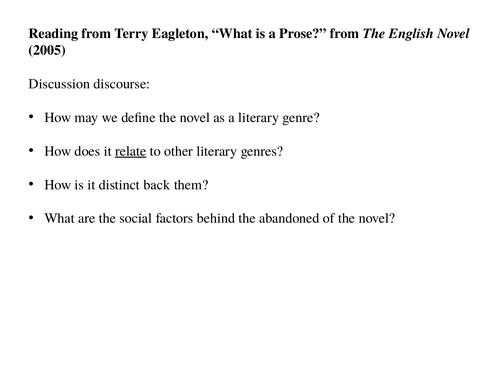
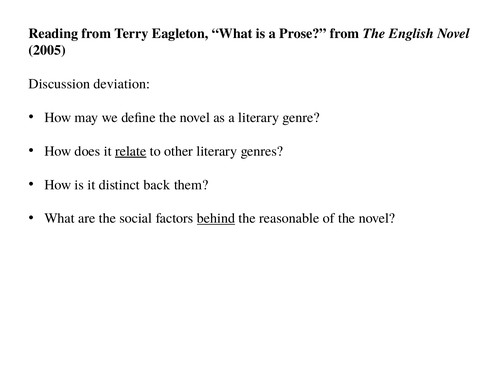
discourse: discourse -> deviation (122, 84)
behind underline: none -> present (216, 218)
abandoned: abandoned -> reasonable (289, 218)
